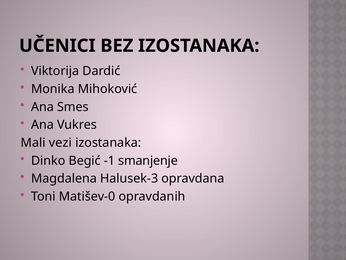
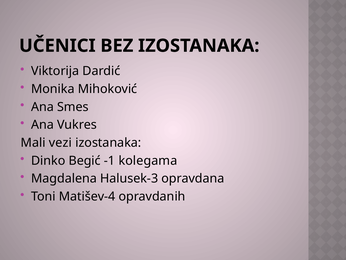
smanjenje: smanjenje -> kolegama (148, 160)
Matišev-0: Matišev-0 -> Matišev-4 (87, 196)
